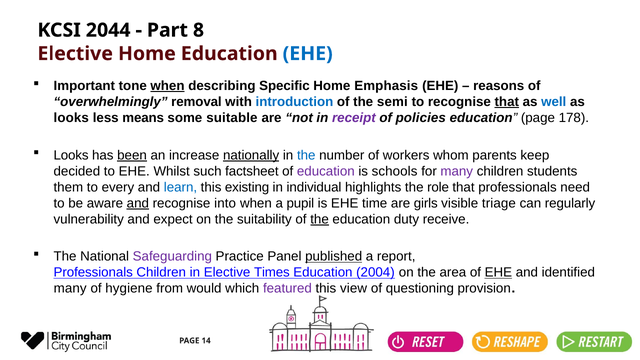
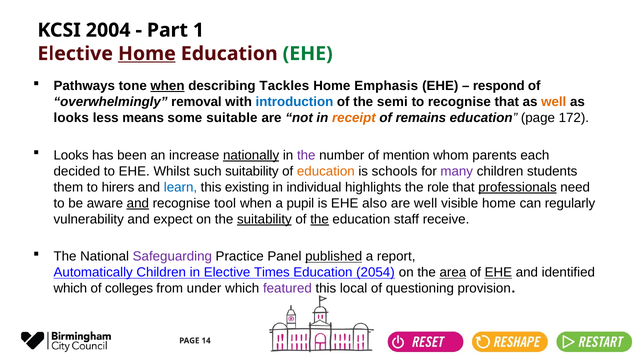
2044: 2044 -> 2004 (108, 30)
8: 8 -> 1 (198, 30)
Home underline: none -> present (147, 54)
EHE colour: blue -> green (308, 54)
Important: Important -> Pathways (84, 86)
Specific: Specific -> Tackles (284, 86)
reasons: reasons -> respond (499, 86)
that underline: present -> none (507, 102)
well colour: blue -> orange (554, 102)
receipt colour: purple -> orange (354, 118)
policies: policies -> remains (421, 118)
178: 178 -> 172 (574, 118)
been underline: present -> none (132, 155)
the colour: blue -> purple (306, 155)
workers: workers -> mention (406, 155)
keep: keep -> each (535, 155)
such factsheet: factsheet -> suitability (252, 171)
education colour: purple -> orange (326, 171)
every: every -> hirers (118, 187)
professionals underline: none -> present (517, 187)
into: into -> tool (225, 203)
time: time -> also (375, 203)
are girls: girls -> well (426, 203)
visible triage: triage -> home (499, 203)
suitability underline: none -> present (264, 219)
duty: duty -> staff (406, 219)
Professionals: Professionals -> Automatically (93, 272)
2004: 2004 -> 2054 (375, 272)
area underline: none -> present (453, 272)
many: many -> which (70, 288)
hygiene: hygiene -> colleges (129, 288)
would: would -> under (204, 288)
view: view -> local (354, 288)
